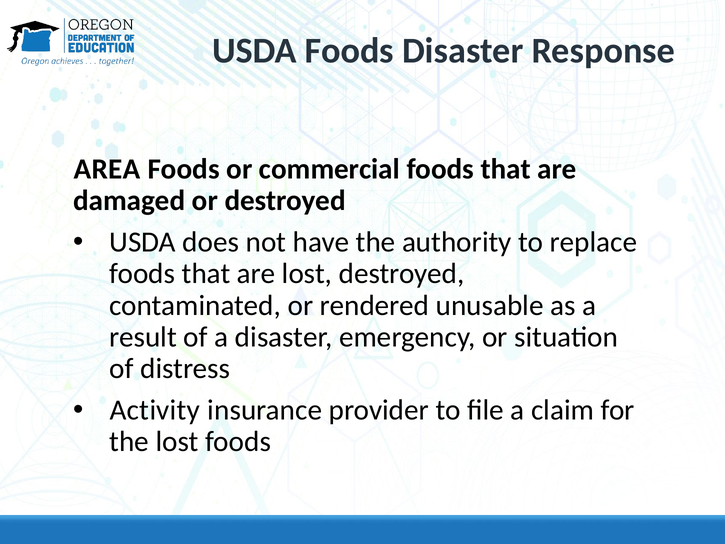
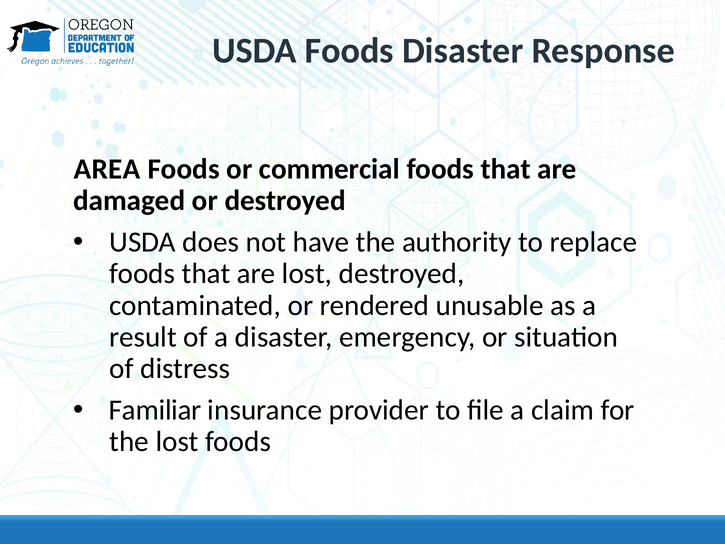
Activity: Activity -> Familiar (155, 410)
